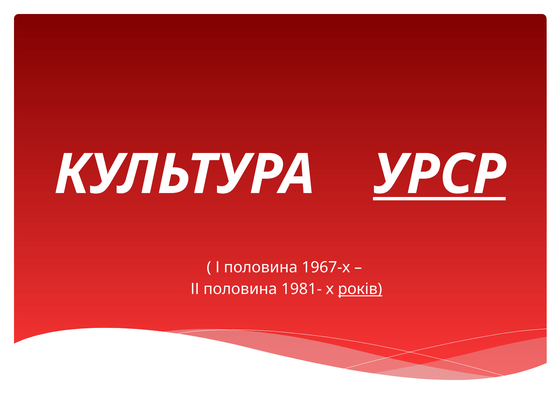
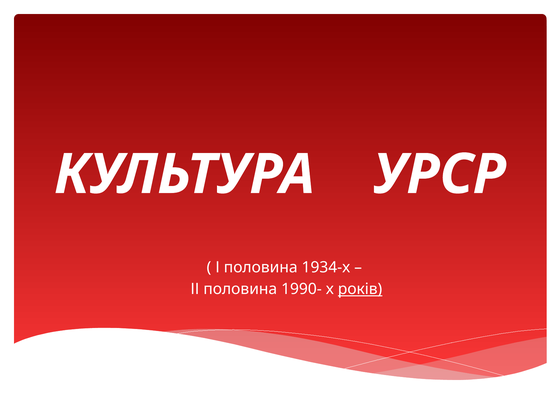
УРСР underline: present -> none (439, 175)
1967-х: 1967-х -> 1934-х (326, 267)
1981-: 1981- -> 1990- (301, 289)
